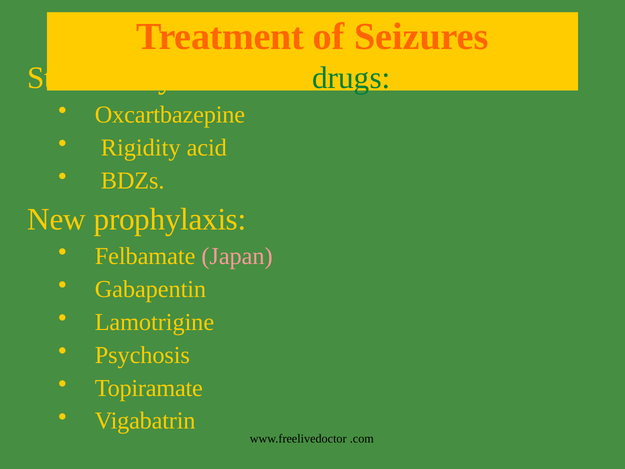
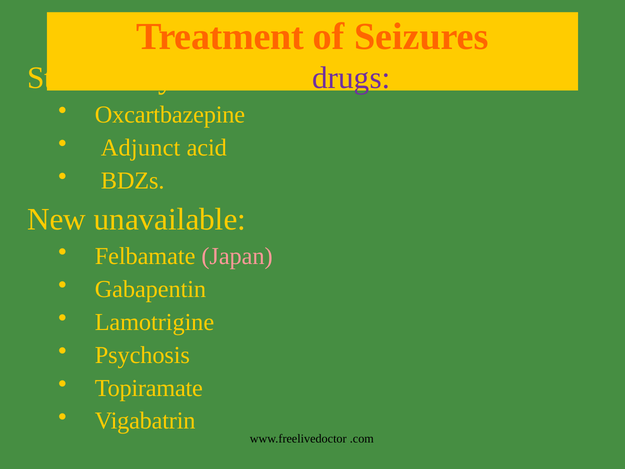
drugs colour: green -> purple (351, 78)
Rigidity: Rigidity -> Adjunct (141, 148)
prophylaxis: prophylaxis -> unavailable (170, 219)
